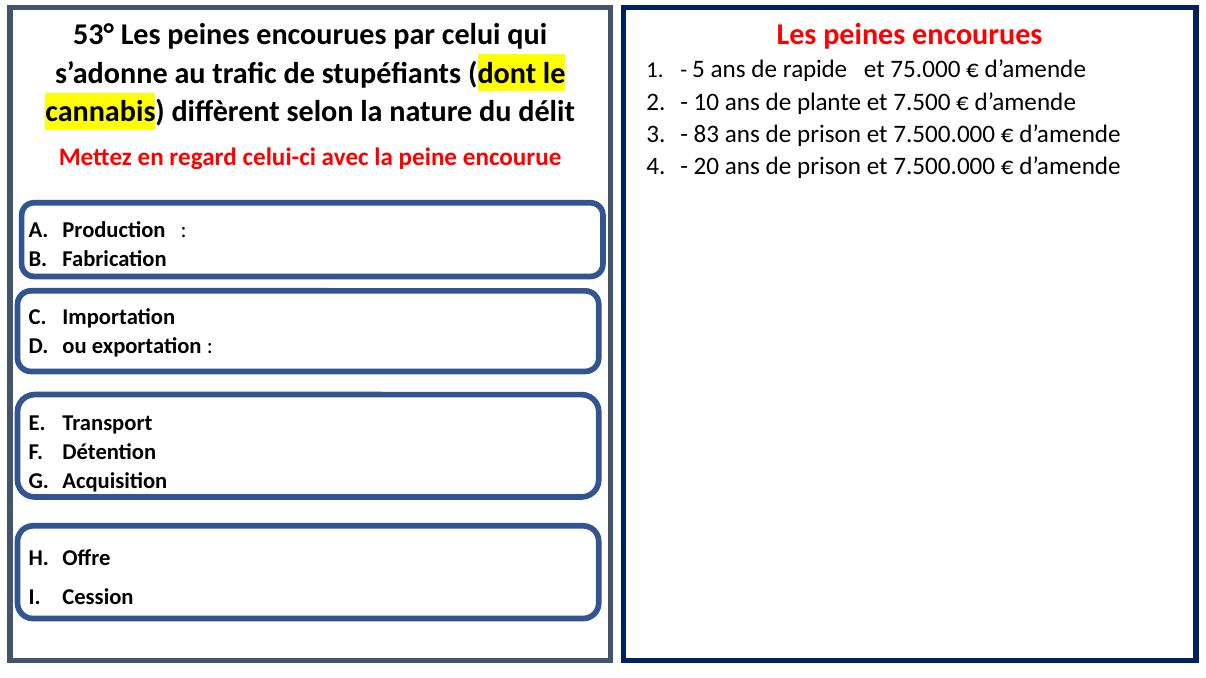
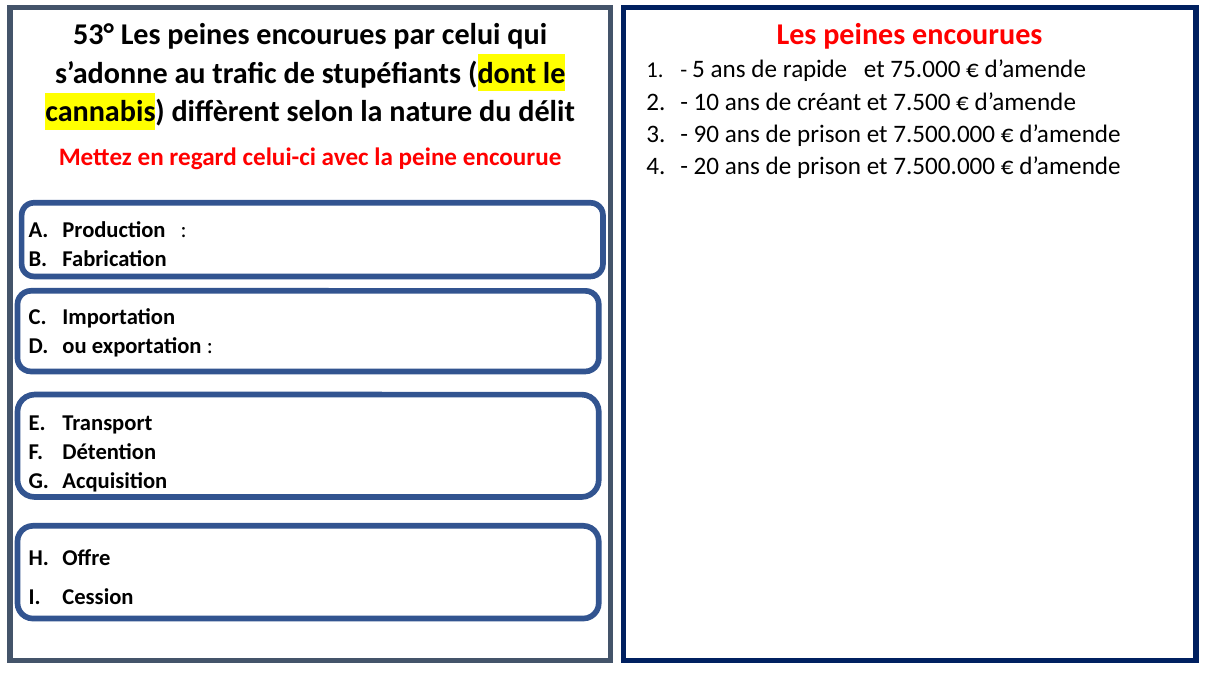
plante: plante -> créant (829, 102)
83: 83 -> 90 (706, 134)
